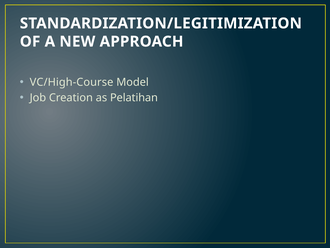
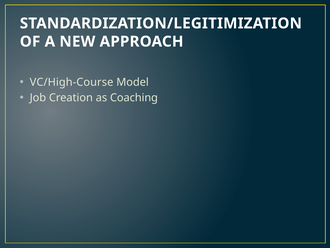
Pelatihan: Pelatihan -> Coaching (134, 98)
